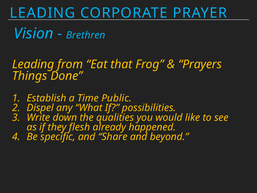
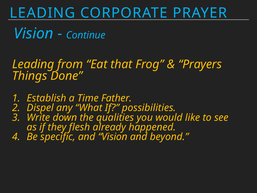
Brethren: Brethren -> Continue (86, 35)
Public: Public -> Father (117, 98)
and Share: Share -> Vision (113, 137)
